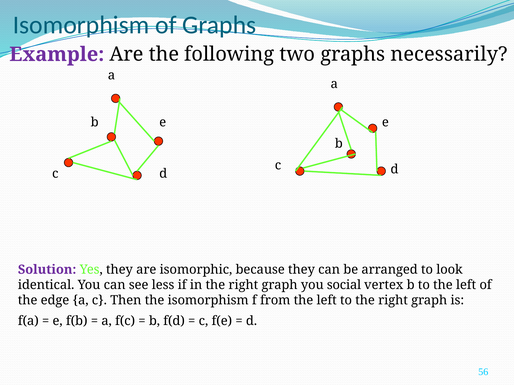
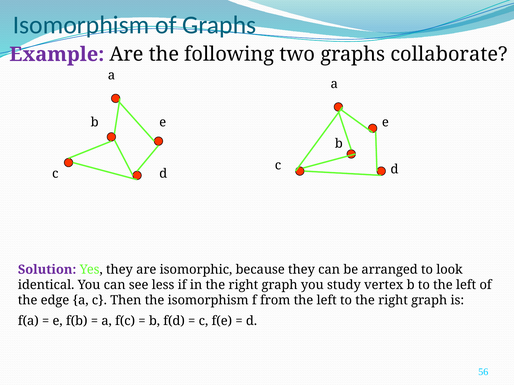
necessarily: necessarily -> collaborate (449, 54)
social: social -> study (344, 285)
